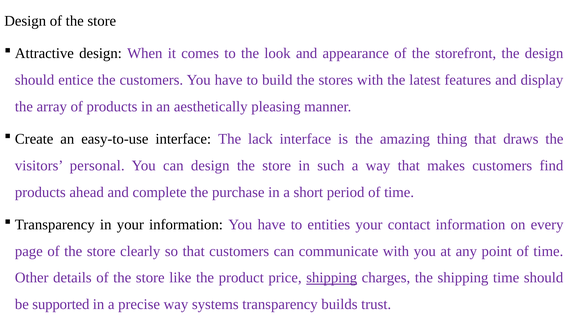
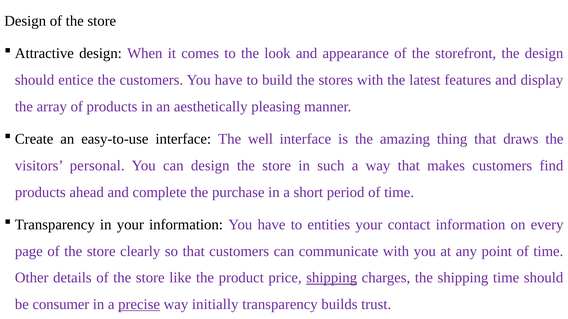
lack: lack -> well (260, 139)
supported: supported -> consumer (61, 305)
precise underline: none -> present (139, 305)
systems: systems -> initially (215, 305)
